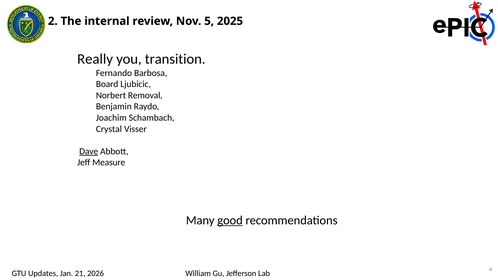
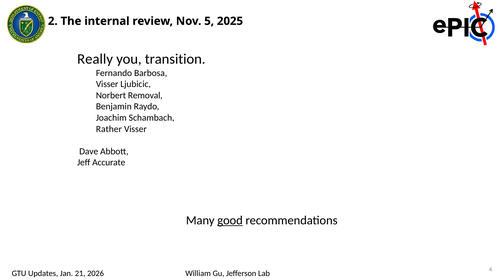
Board: Board -> Visser (107, 84)
Crystal: Crystal -> Rather (109, 129)
Dave underline: present -> none (89, 151)
Measure: Measure -> Accurate (109, 163)
